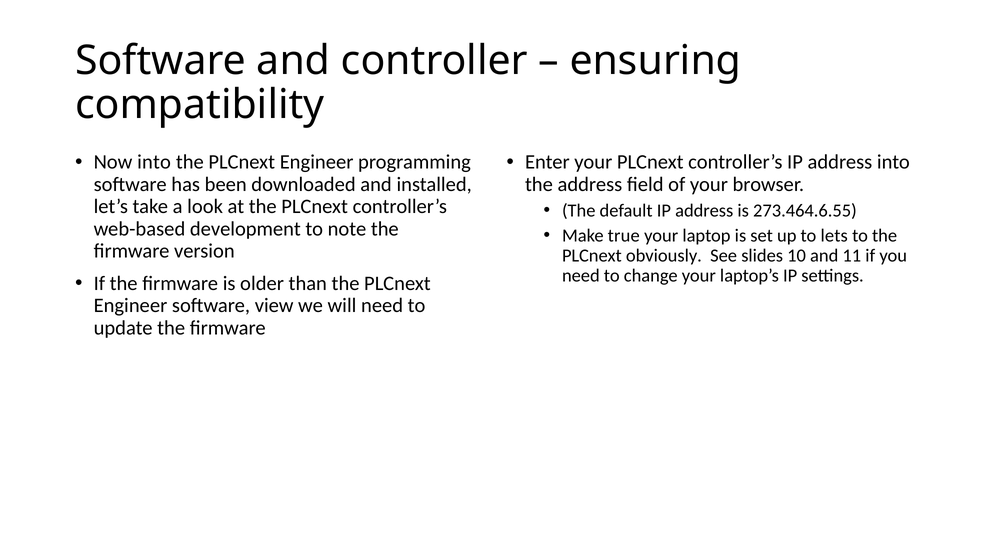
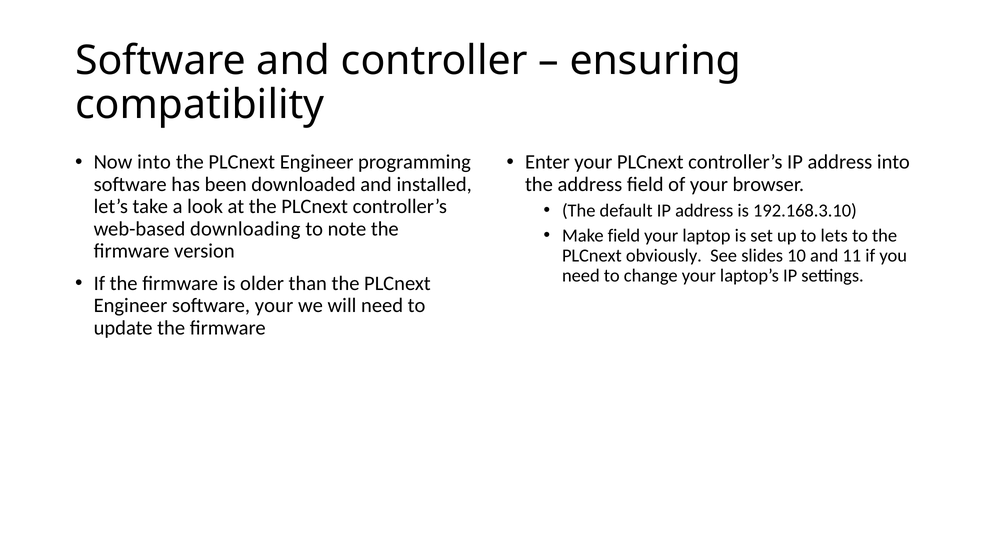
273.464.6.55: 273.464.6.55 -> 192.168.3.10 (805, 211)
development: development -> downloading (245, 229)
Make true: true -> field (624, 236)
software view: view -> your (274, 306)
